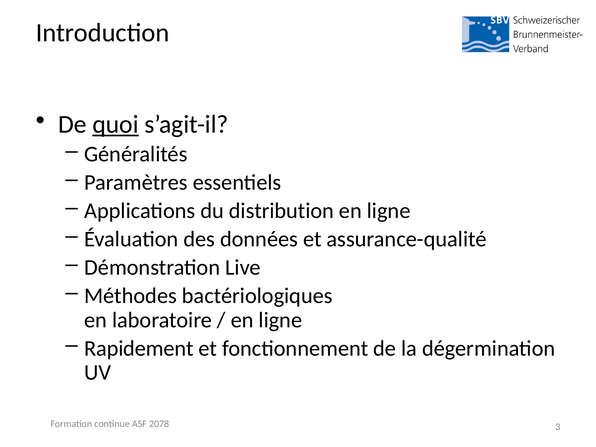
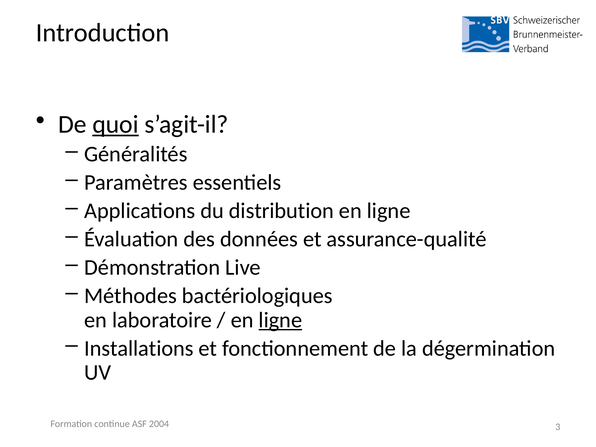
ligne underline: none -> present (280, 320)
Rapidement: Rapidement -> Installations (139, 348)
2078: 2078 -> 2004 (159, 424)
